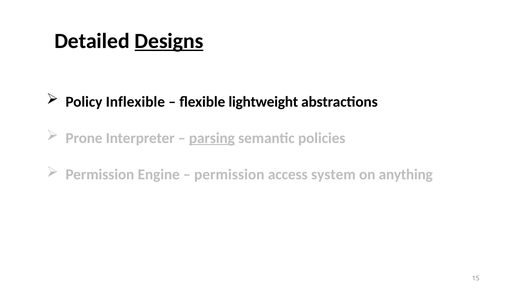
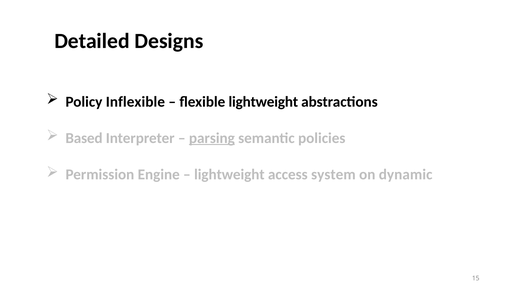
Designs underline: present -> none (169, 41)
Prone: Prone -> Based (84, 138)
permission: permission -> lightweight (229, 174)
anything: anything -> dynamic (406, 174)
